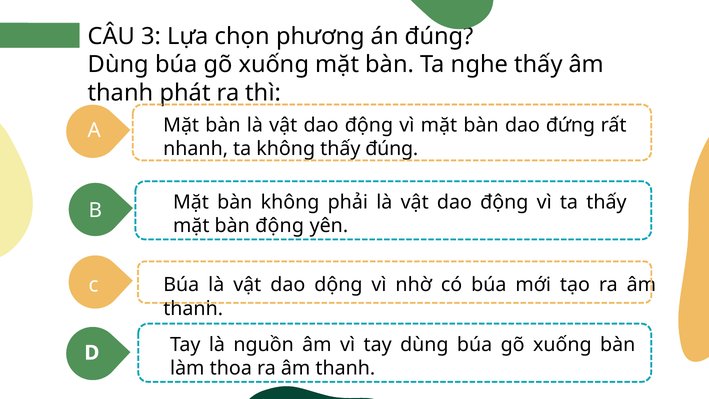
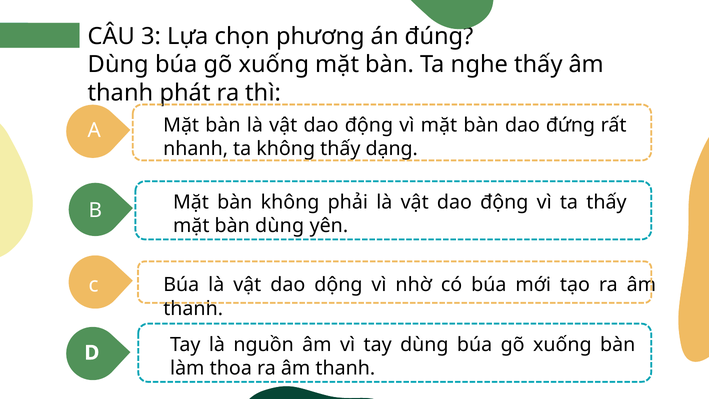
thấy đúng: đúng -> dạng (392, 149)
bàn động: động -> dùng (280, 226)
